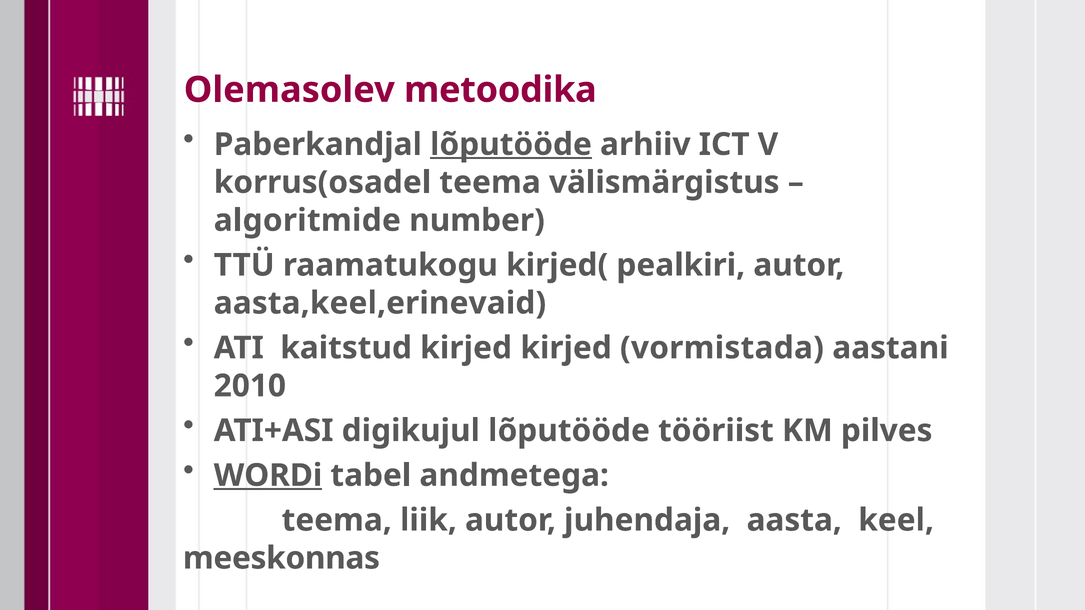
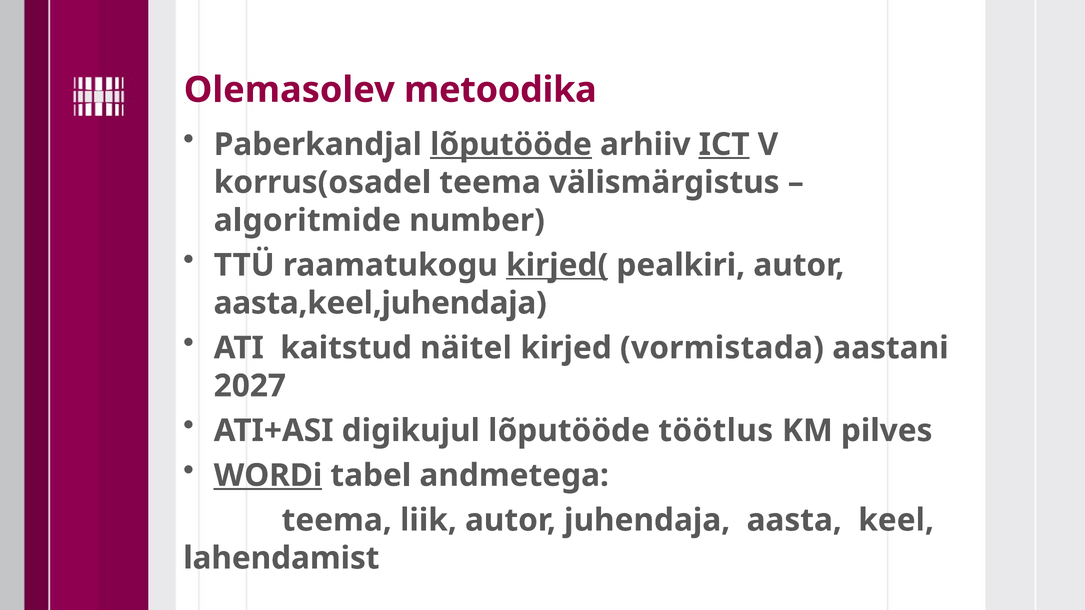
ICT underline: none -> present (724, 145)
kirjed( underline: none -> present (557, 265)
aasta,keel,erinevaid: aasta,keel,erinevaid -> aasta,keel,juhendaja (380, 303)
kaitstud kirjed: kirjed -> näitel (466, 348)
2010: 2010 -> 2027 (250, 386)
tööriist: tööriist -> töötlus (716, 431)
meeskonnas: meeskonnas -> lahendamist (281, 558)
